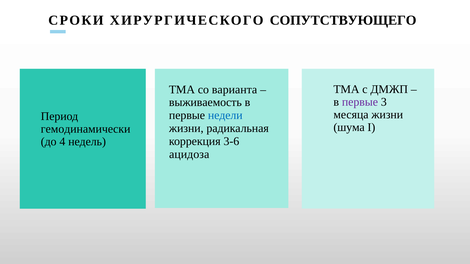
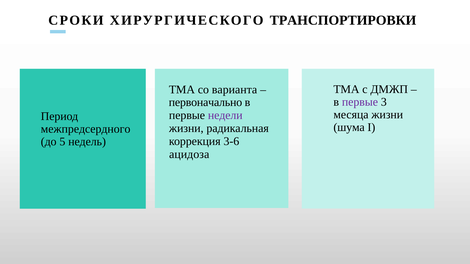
СОПУТСТВУЮЩЕГО: СОПУТСТВУЮЩЕГО -> ТРАНСПОРТИРОВКИ (343, 20)
выживаемость: выживаемость -> первоначально (205, 103)
недели colour: blue -> purple (225, 116)
гемодинамически: гемодинамически -> межпредсердного (86, 129)
4: 4 -> 5 (62, 142)
